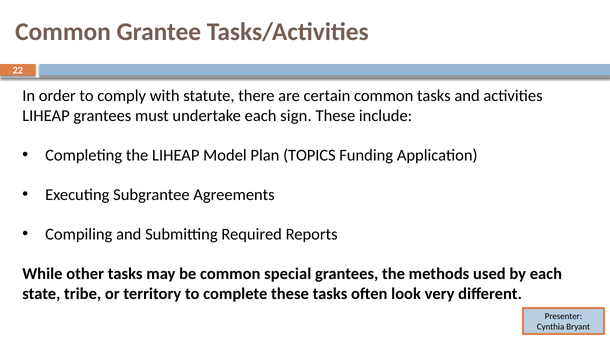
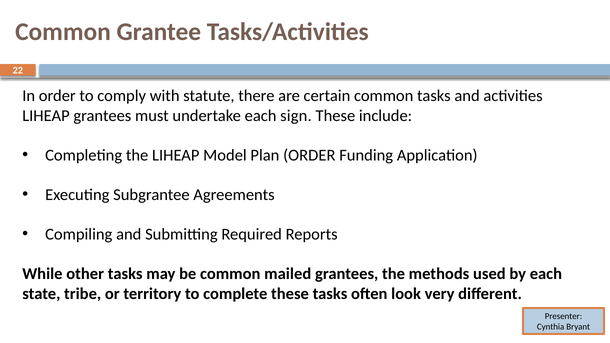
Plan TOPICS: TOPICS -> ORDER (309, 155)
special: special -> mailed (288, 274)
